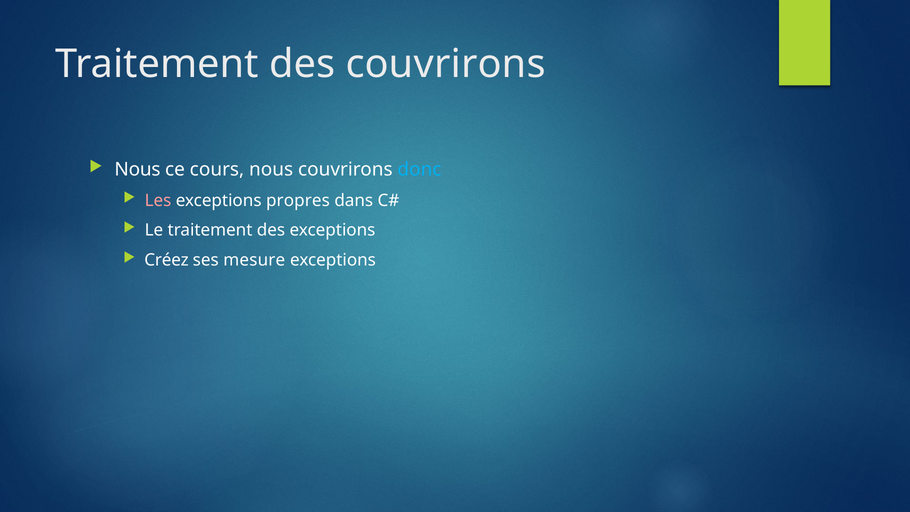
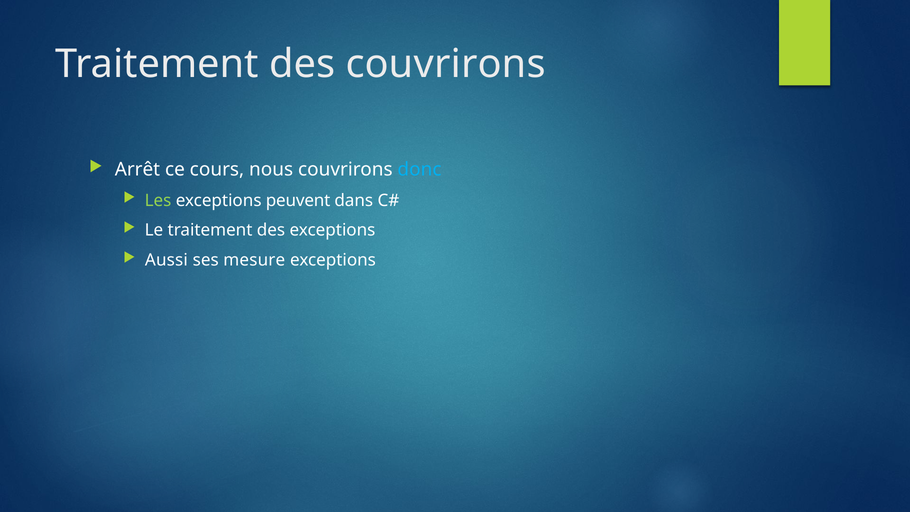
Nous: Nous -> Arrêt (137, 169)
Les colour: pink -> light green (158, 200)
propres: propres -> peuvent (298, 200)
Créez: Créez -> Aussi (166, 260)
